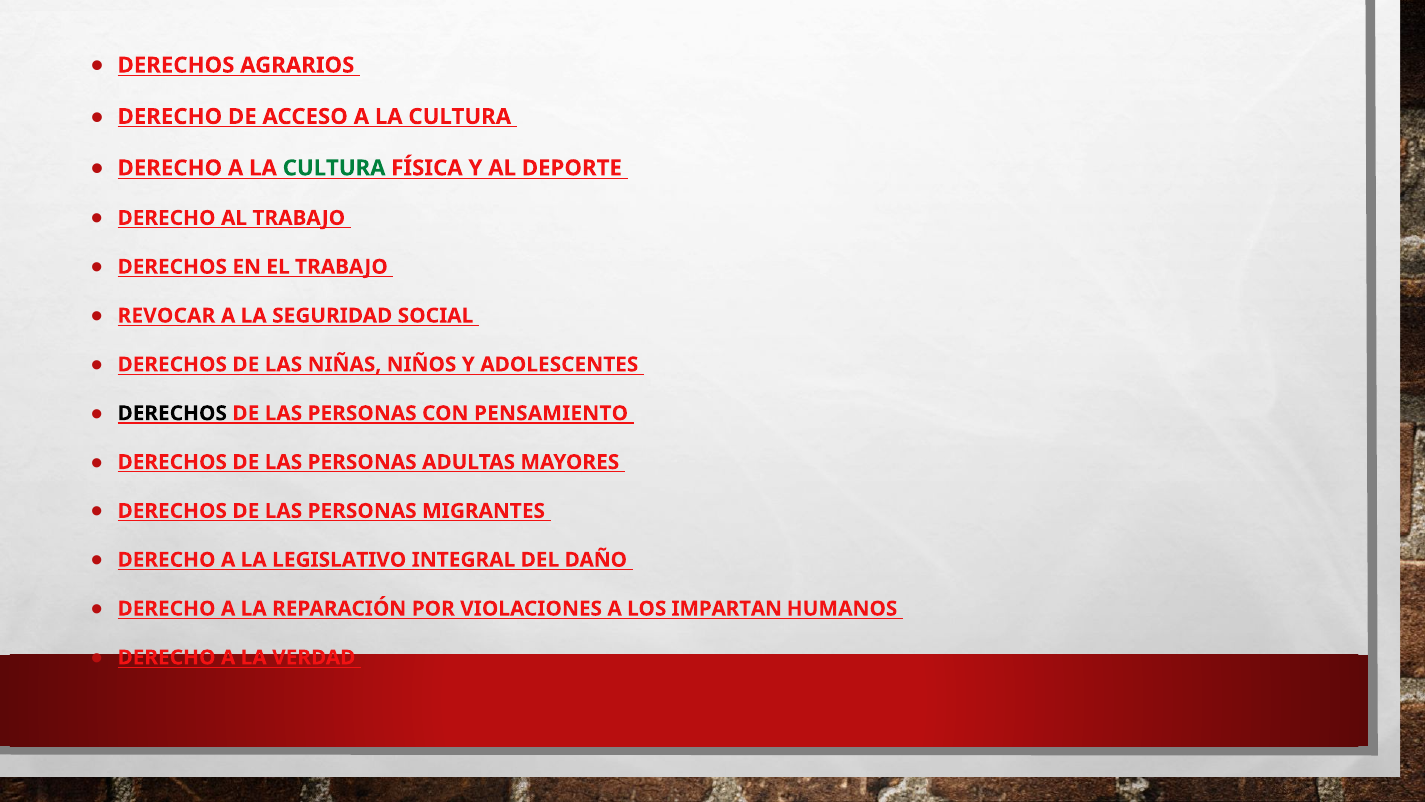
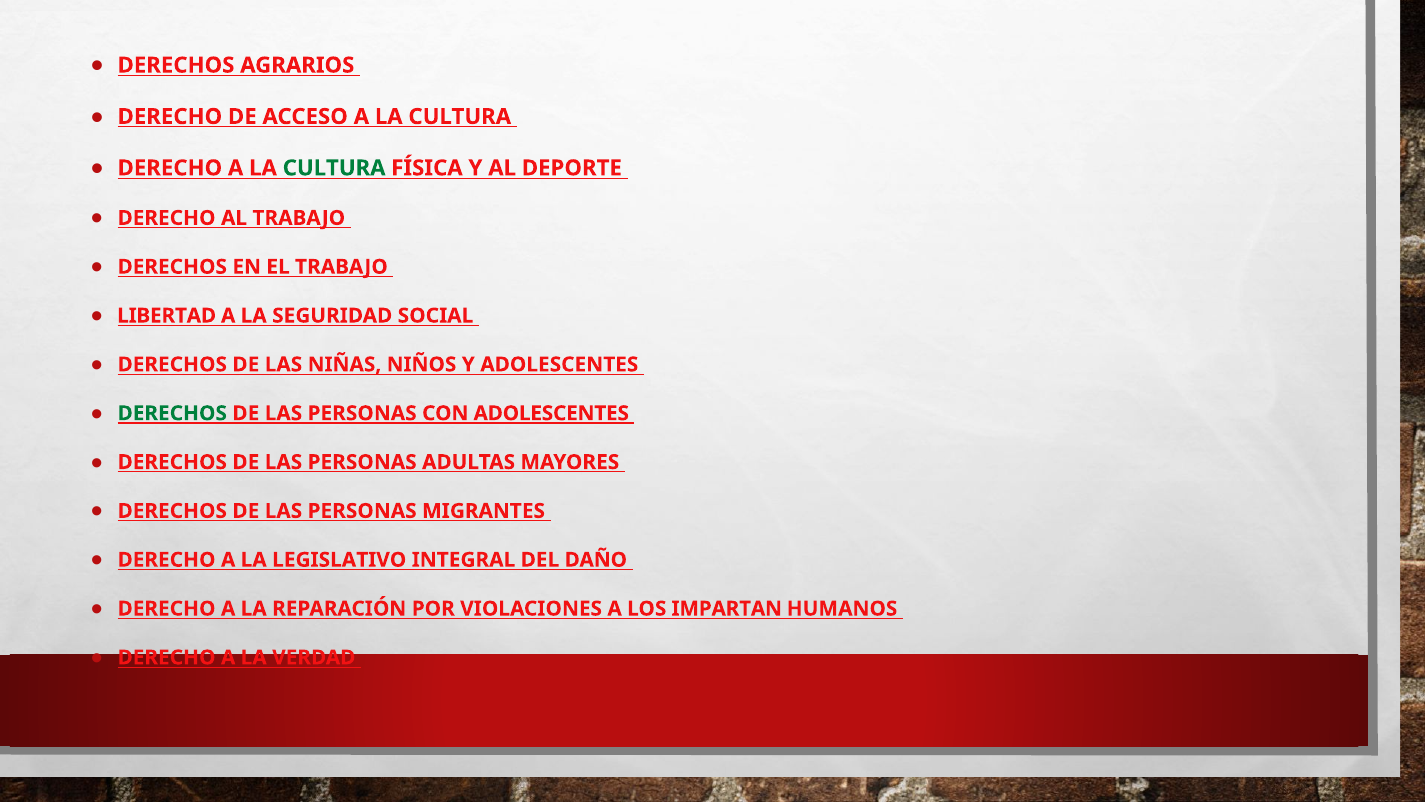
REVOCAR: REVOCAR -> LIBERTAD (167, 316)
DERECHOS colour: black -> green (172, 413)
CON PENSAMIENTO: PENSAMIENTO -> ADOLESCENTES (551, 413)
